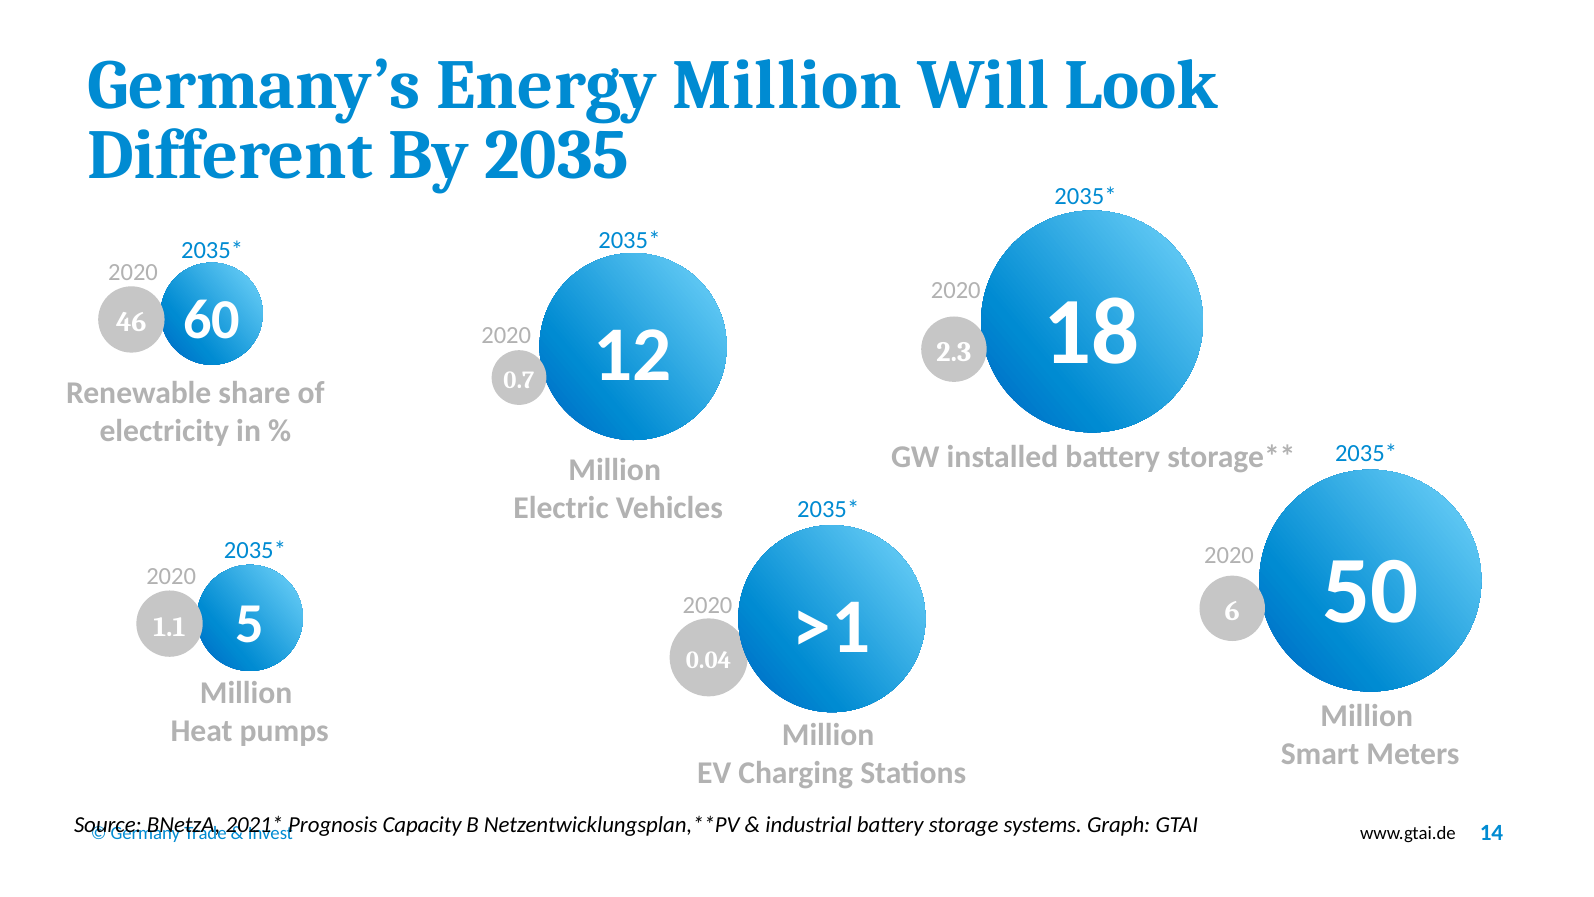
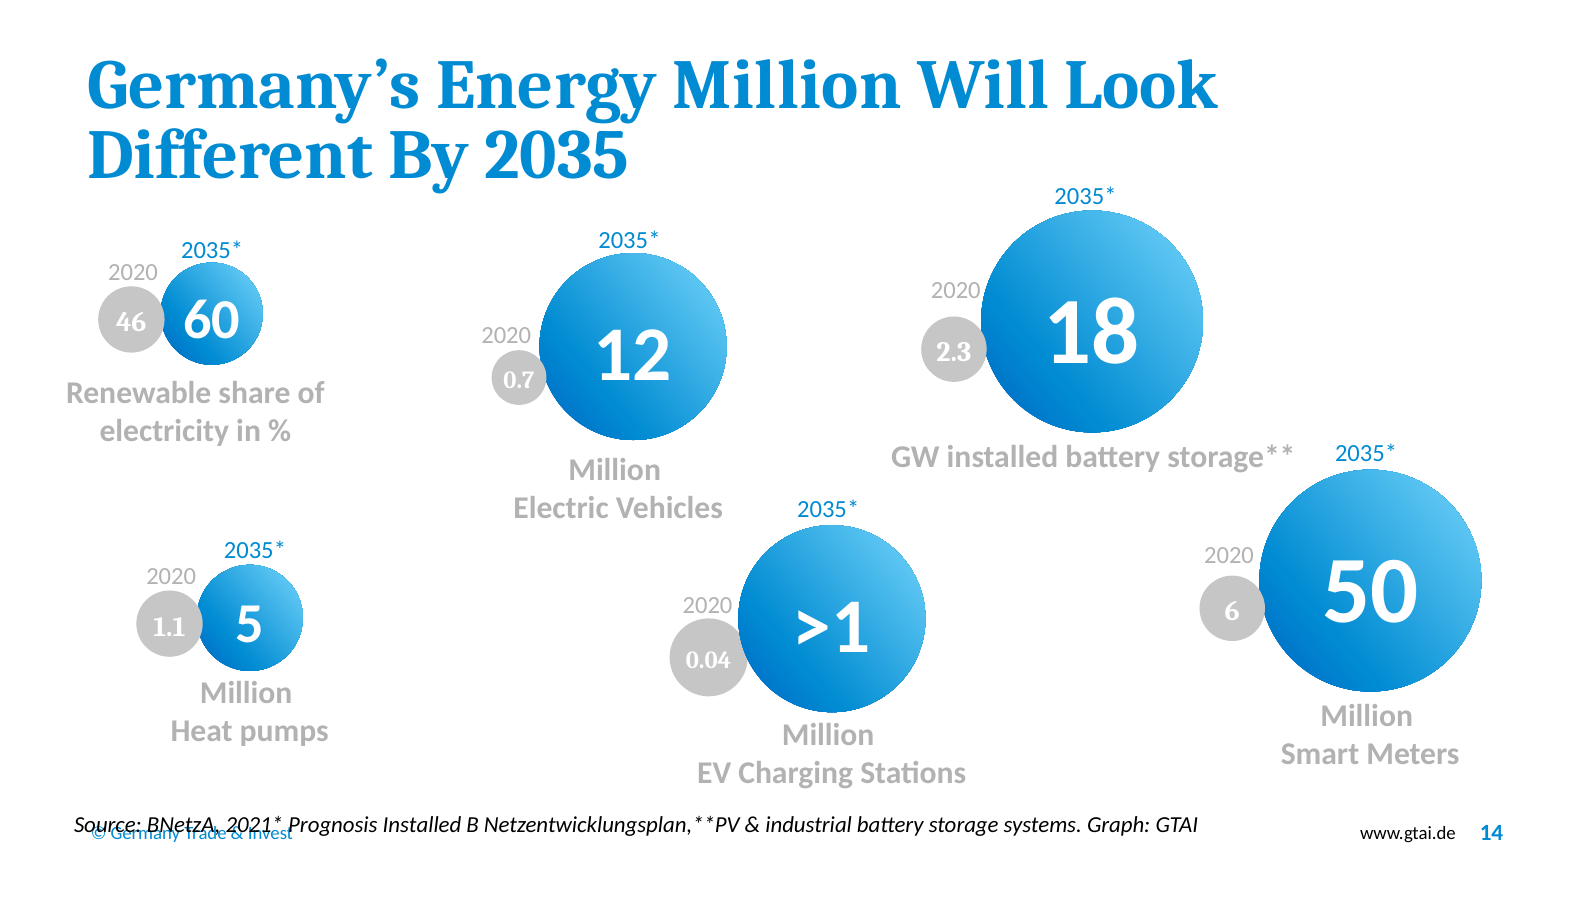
Prognosis Capacity: Capacity -> Installed (422, 824)
